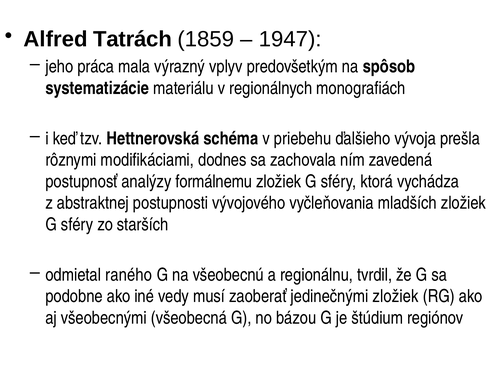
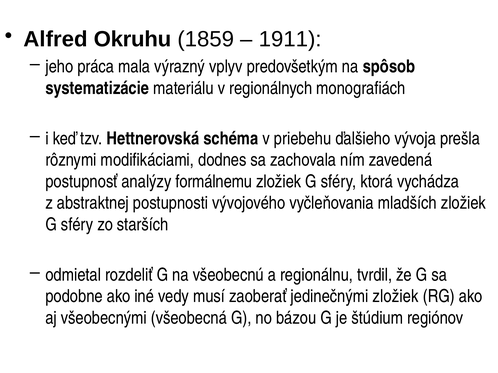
Tatrách: Tatrách -> Okruhu (133, 39)
1947: 1947 -> 1911 (290, 39)
raného: raného -> rozdeliť (129, 275)
